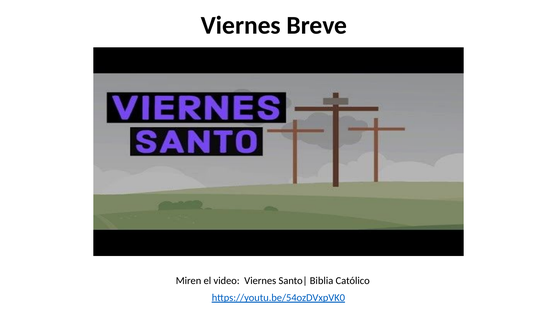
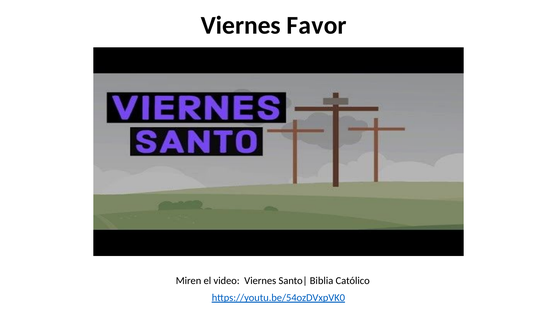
Breve: Breve -> Favor (317, 25)
